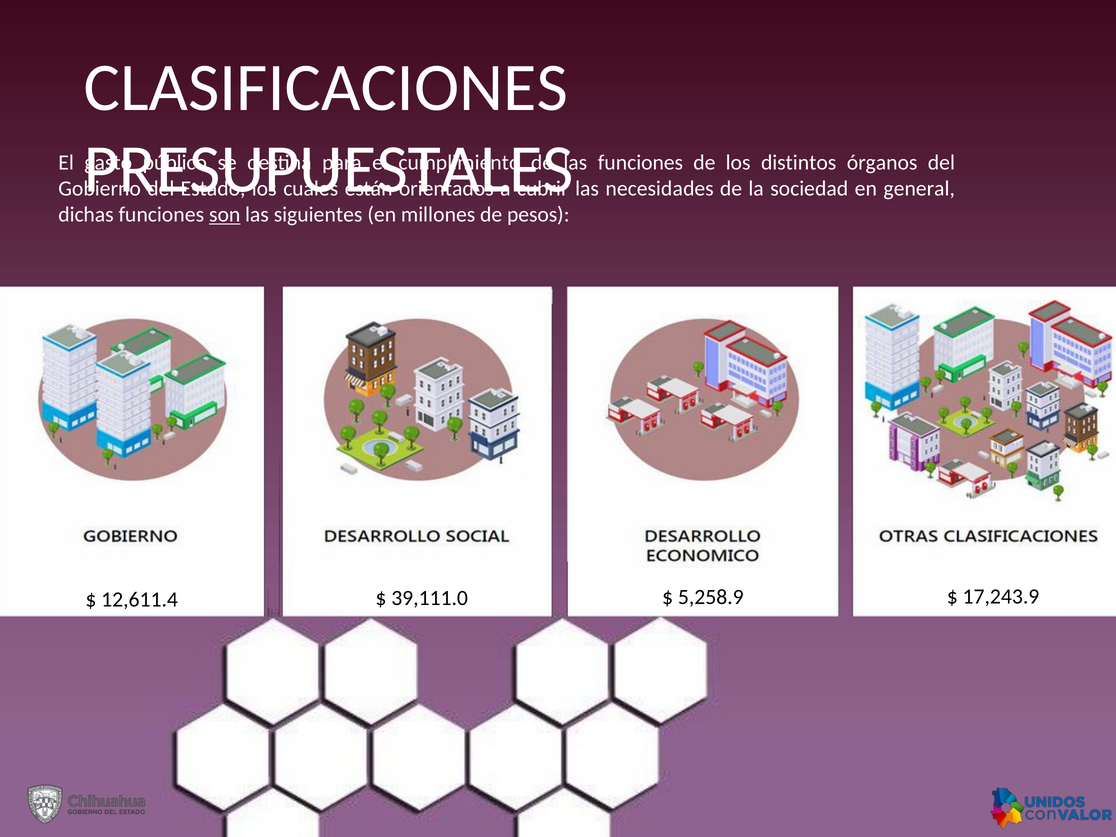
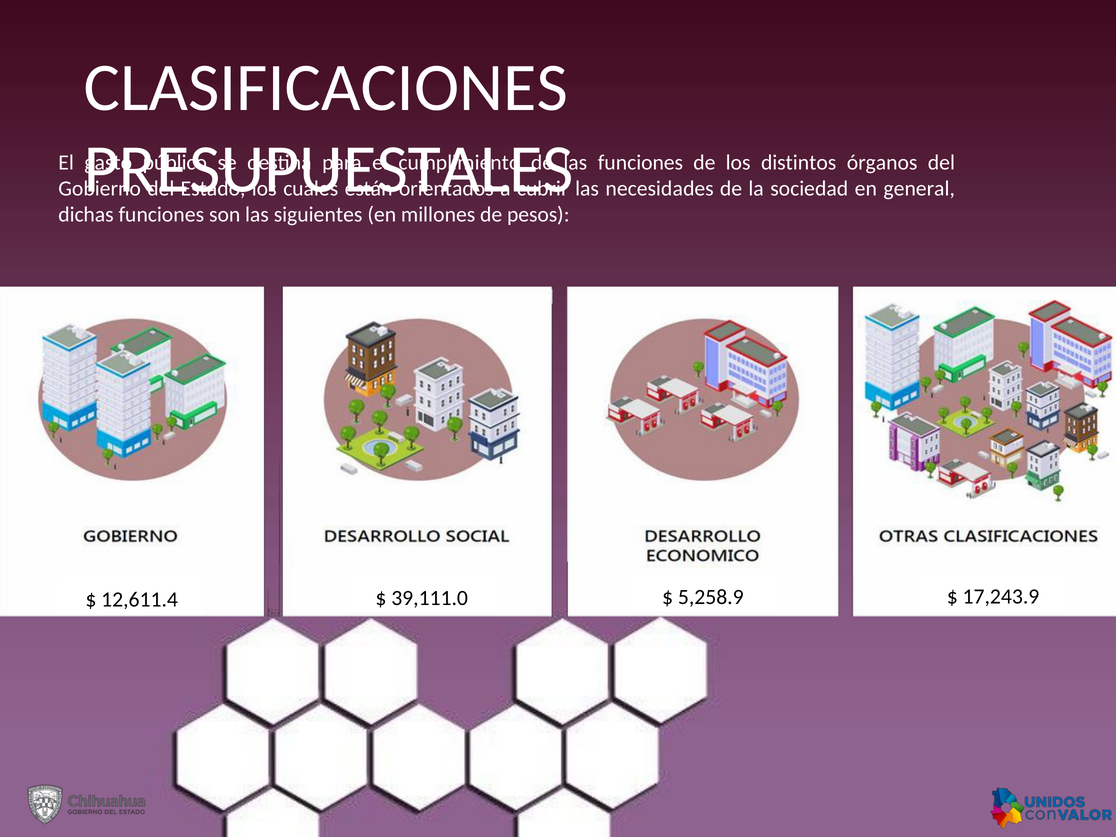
son underline: present -> none (225, 215)
